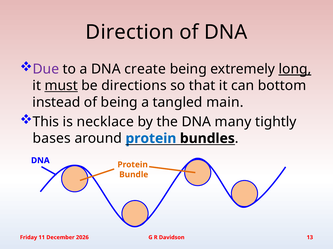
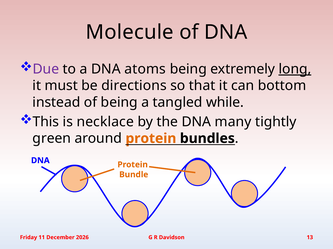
Direction: Direction -> Molecule (130, 32)
create: create -> atoms (145, 69)
must underline: present -> none (61, 86)
main: main -> while (225, 103)
bases: bases -> green (52, 139)
protein colour: blue -> orange (151, 139)
